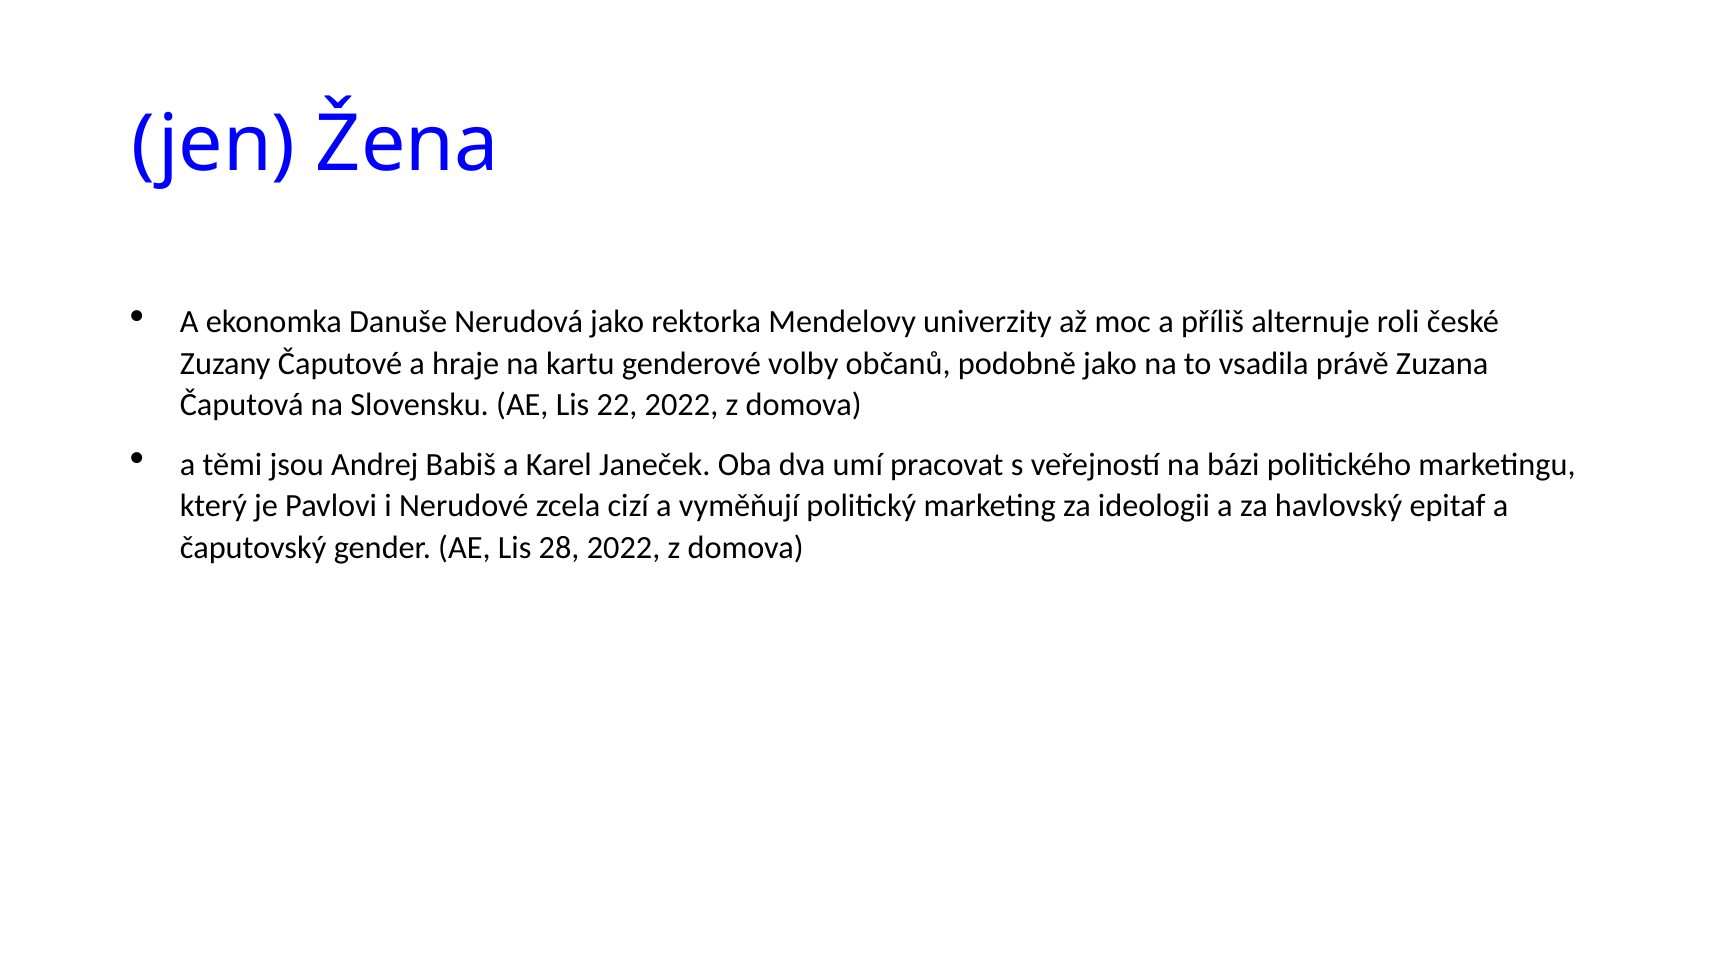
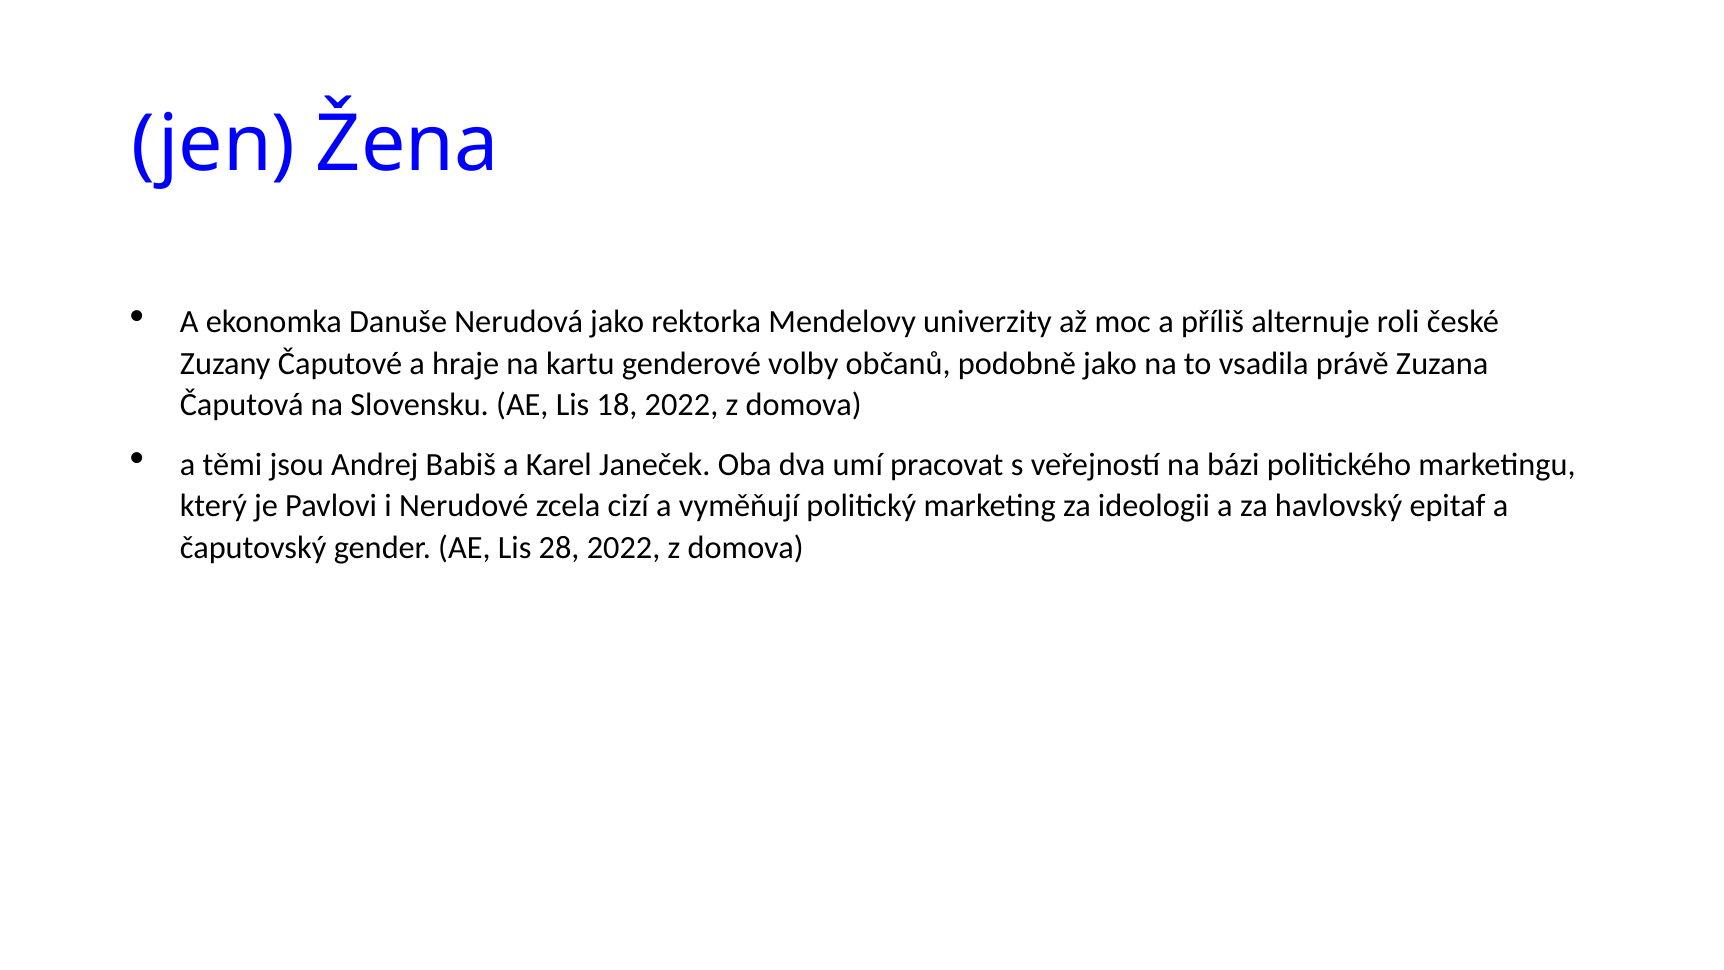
22: 22 -> 18 (617, 405)
